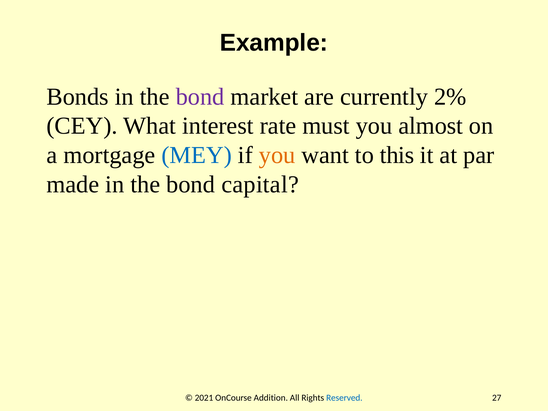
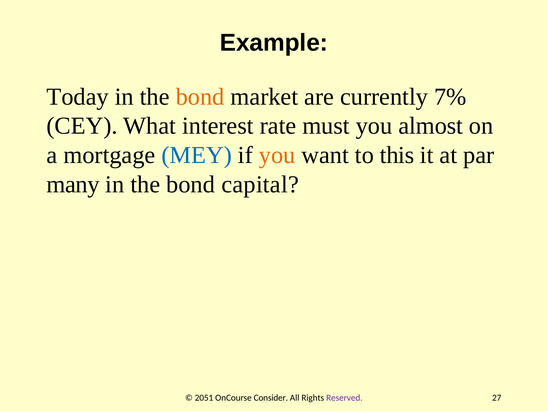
Bonds: Bonds -> Today (78, 97)
bond colour: purple -> orange (200, 97)
2%: 2% -> 7% (450, 97)
made: made -> many (73, 184)
2021: 2021 -> 2051 (204, 398)
Addition: Addition -> Consider (271, 398)
Reserved colour: blue -> purple (344, 398)
